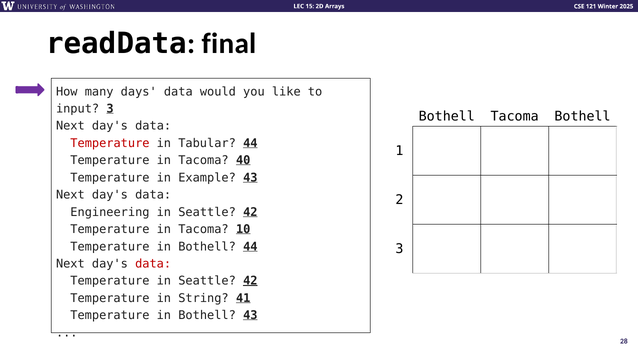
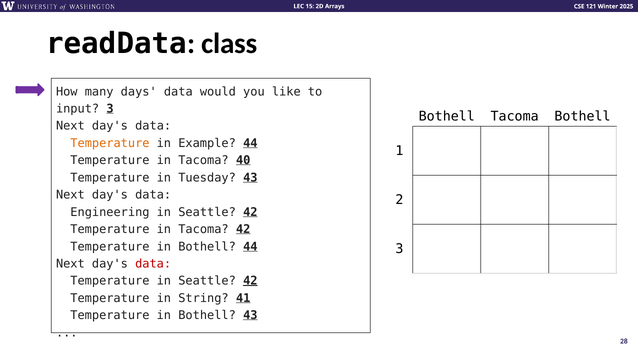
final: final -> class (229, 44)
Temperature colour: red -> orange (110, 143)
Tabular: Tabular -> Example (207, 143)
Example: Example -> Tuesday (207, 178)
Tacoma 10: 10 -> 42 (243, 229)
